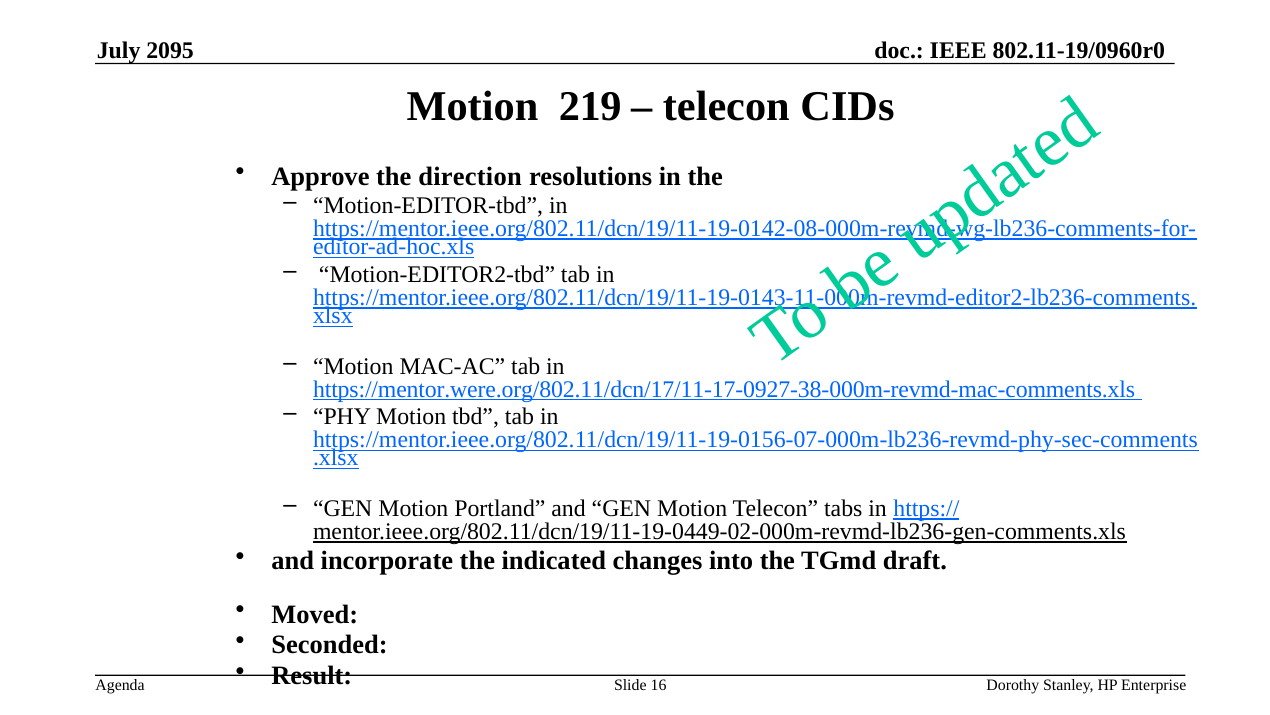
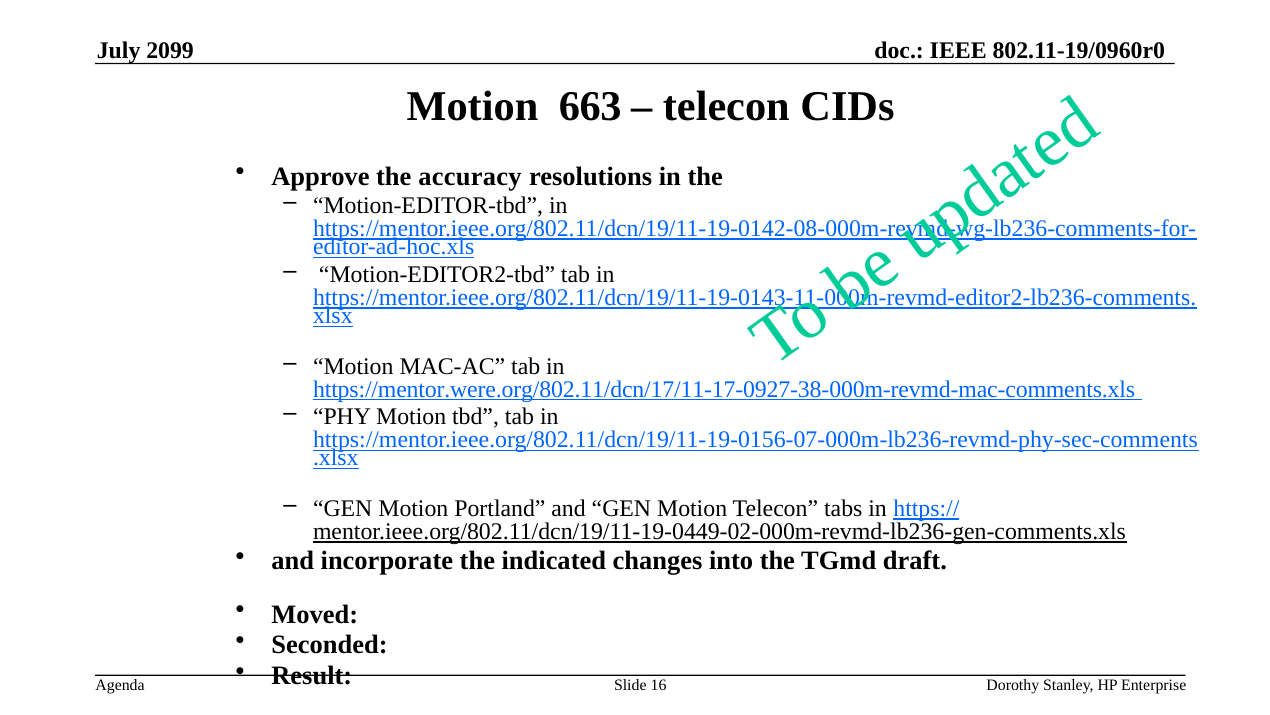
2095: 2095 -> 2099 (170, 51)
219: 219 -> 663 (590, 106)
direction: direction -> accuracy (470, 176)
